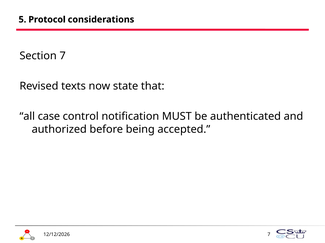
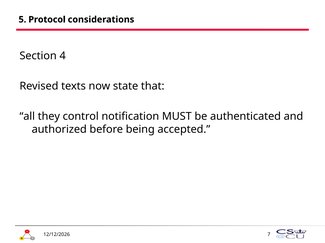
Section 7: 7 -> 4 (63, 56)
case: case -> they (49, 117)
